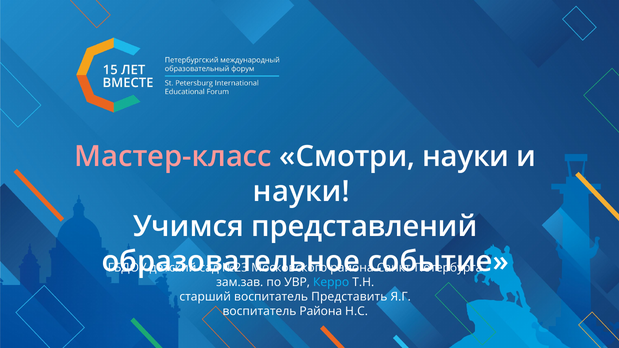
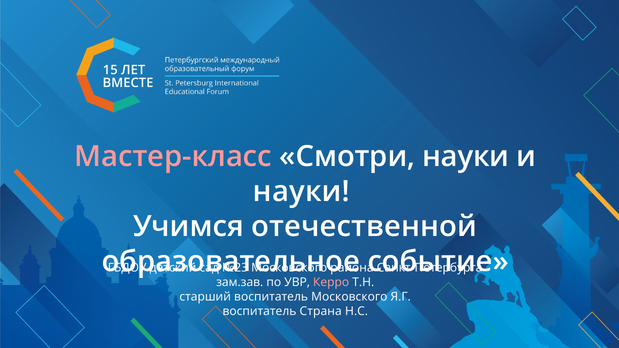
представлений: представлений -> отечественной (364, 227)
Керро colour: light blue -> pink (331, 282)
воспитатель Представить: Представить -> Московского (349, 297)
воспитатель Района: Района -> Страна (321, 311)
